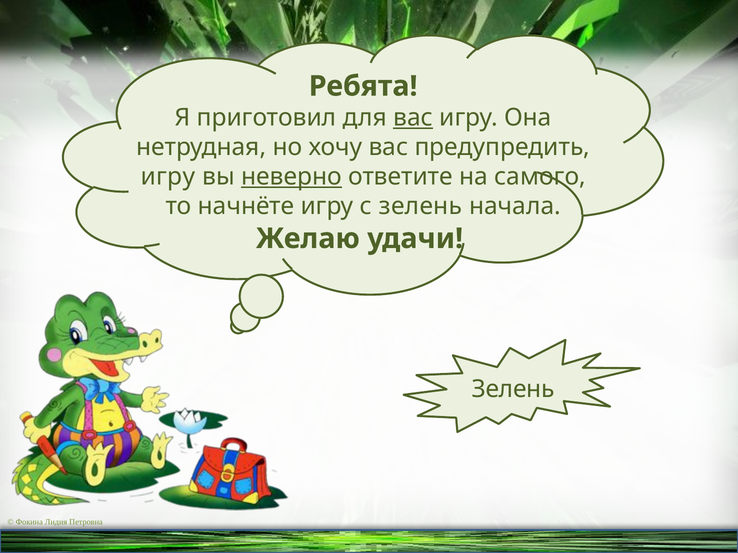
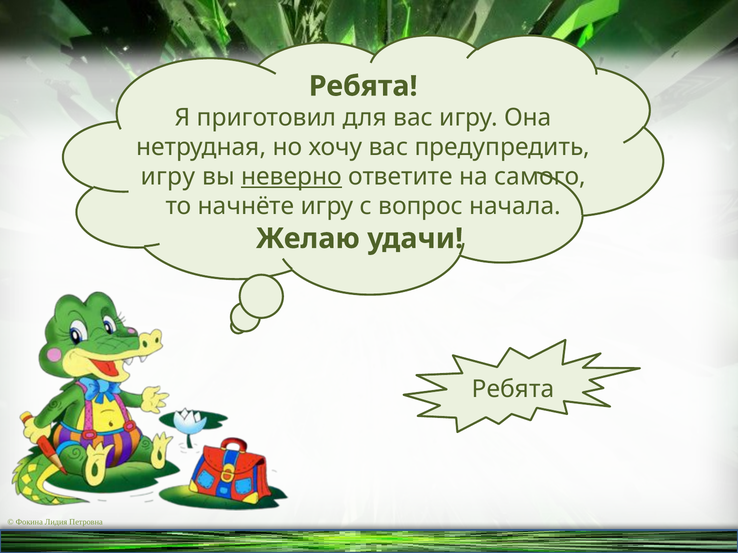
вас underline: present -> none (413, 118)
с зелень: зелень -> вопрос (421, 207)
Зелень: Зелень -> Ребята (513, 390)
